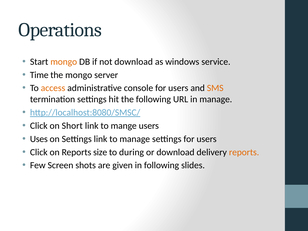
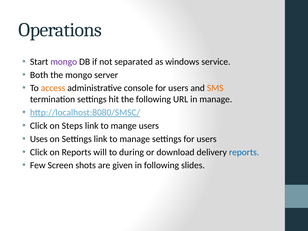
mongo colour: orange -> purple (64, 62)
not download: download -> separated (134, 62)
Time: Time -> Both (39, 75)
Short: Short -> Steps (72, 126)
size: size -> will (100, 152)
reports colour: orange -> blue (244, 152)
